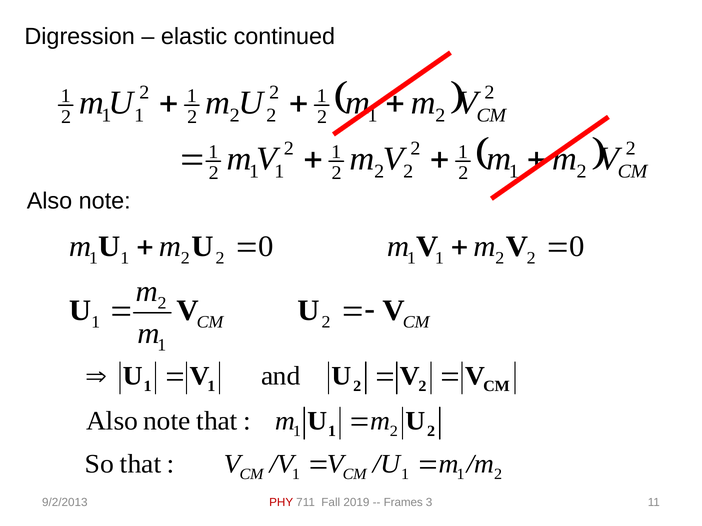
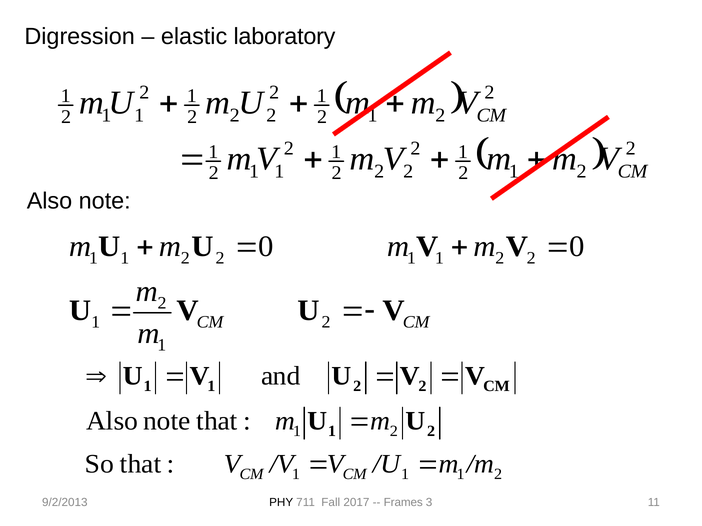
continued: continued -> laboratory (284, 37)
PHY colour: red -> black (281, 503)
2019: 2019 -> 2017 (356, 503)
